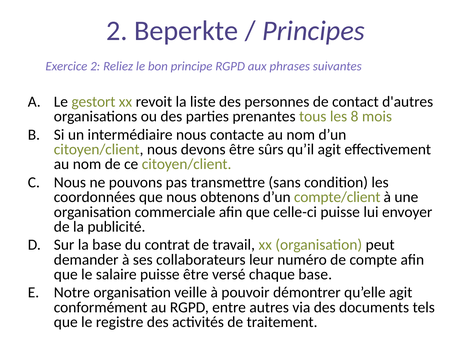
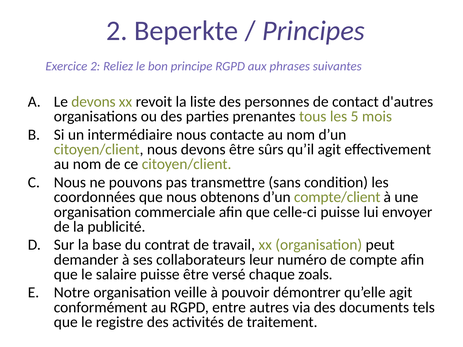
Le gestort: gestort -> devons (93, 102)
8: 8 -> 5 (355, 117)
chaque base: base -> zoals (315, 275)
